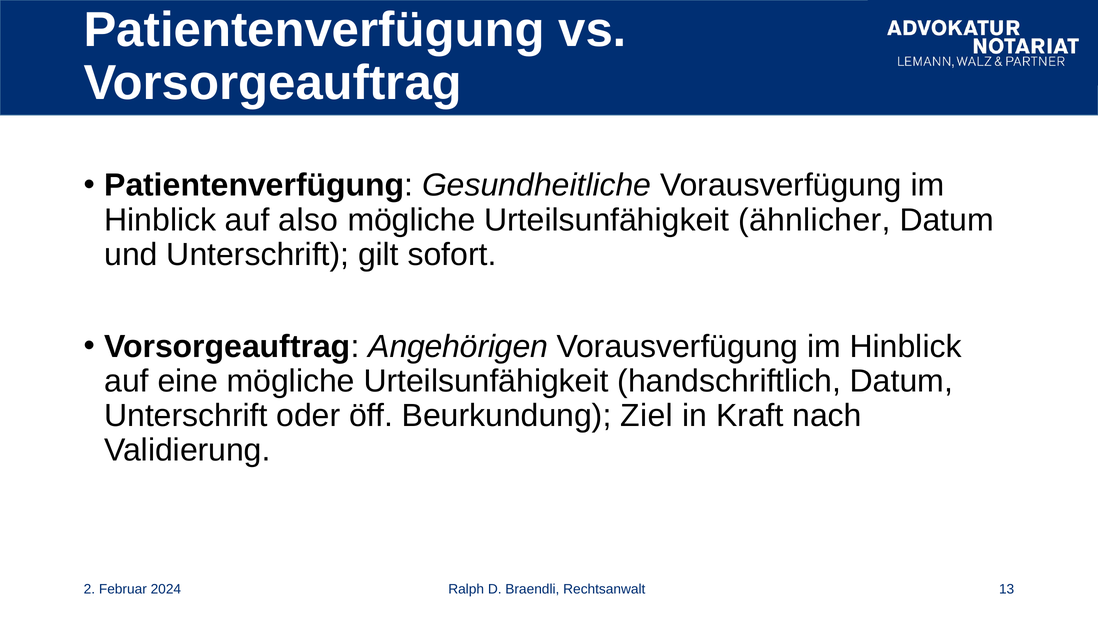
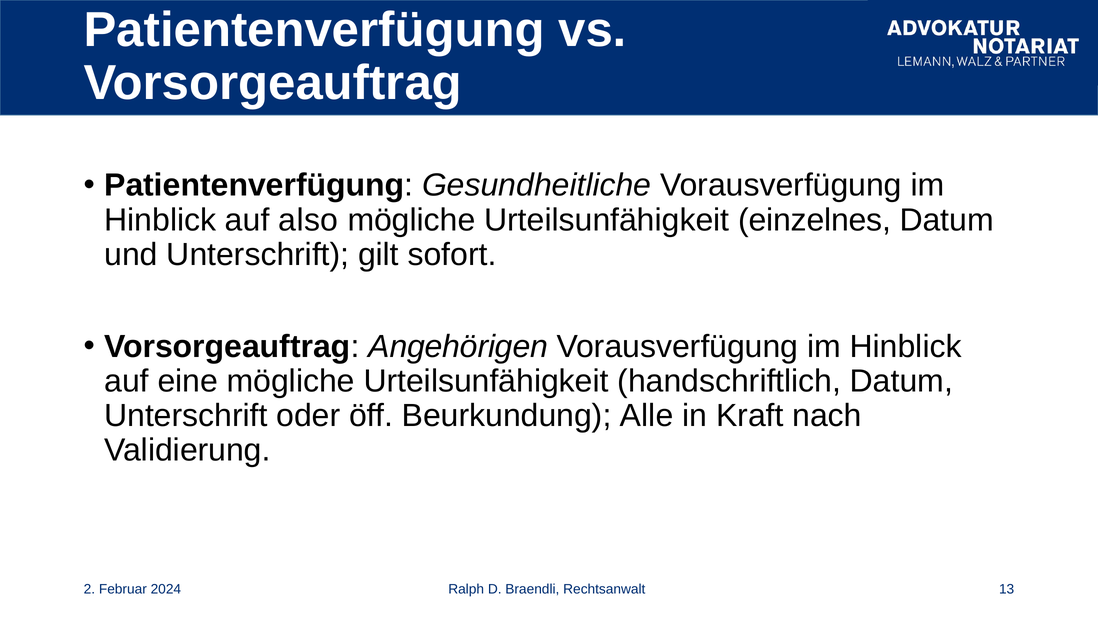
ähnlicher: ähnlicher -> einzelnes (815, 220)
Ziel: Ziel -> Alle (647, 416)
